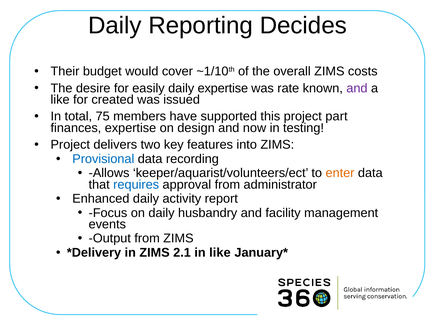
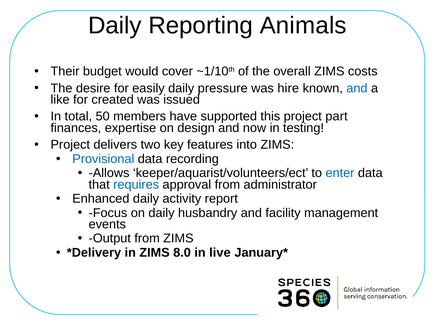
Decides: Decides -> Animals (303, 26)
daily expertise: expertise -> pressure (223, 88)
rate: rate -> hire (288, 88)
and colour: purple -> blue (357, 88)
75: 75 -> 50 (103, 117)
enter colour: orange -> blue (340, 173)
2.1: 2.1 -> 8.0 (182, 253)
in like: like -> live (220, 253)
